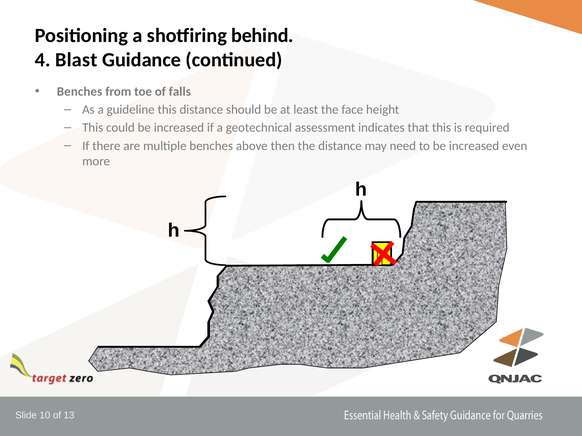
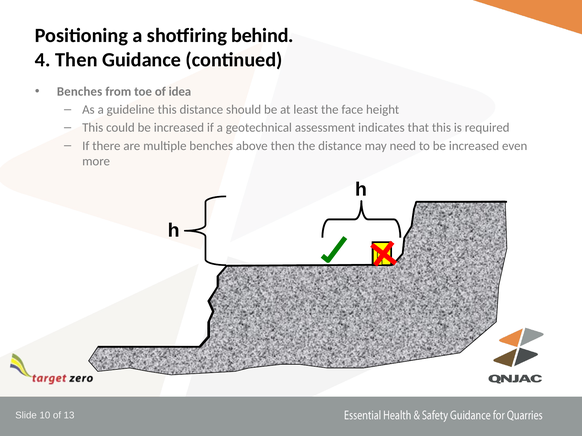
4 Blast: Blast -> Then (76, 60)
falls: falls -> idea (180, 92)
